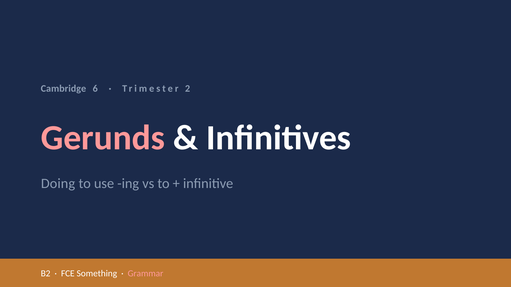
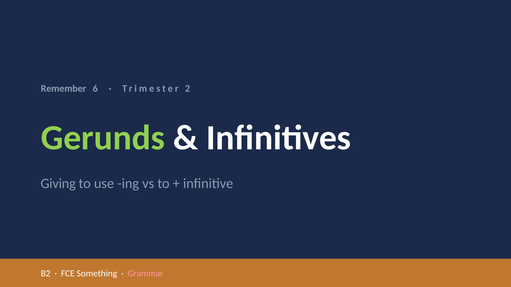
Cambridge: Cambridge -> Remember (63, 89)
Gerunds colour: pink -> light green (103, 138)
Doing: Doing -> Giving (58, 184)
